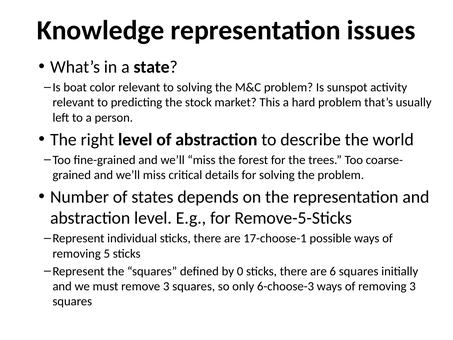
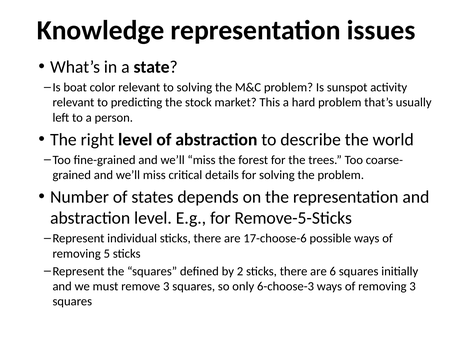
17-choose-1: 17-choose-1 -> 17-choose-6 (275, 238)
0: 0 -> 2 (240, 271)
